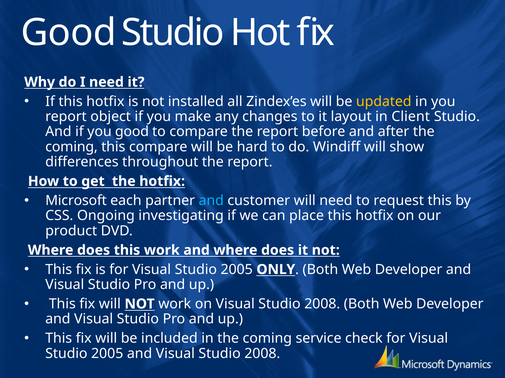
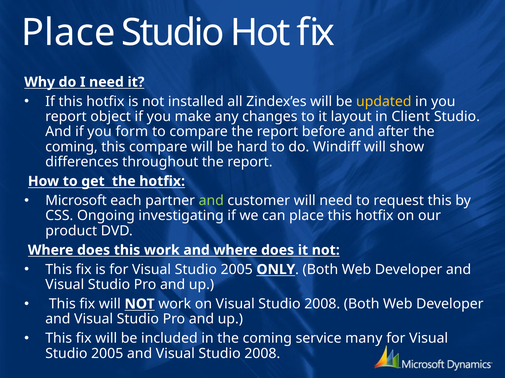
Good: Good -> Place (68, 33)
you good: good -> form (132, 132)
and colour: light blue -> light green (211, 201)
check: check -> many (364, 339)
